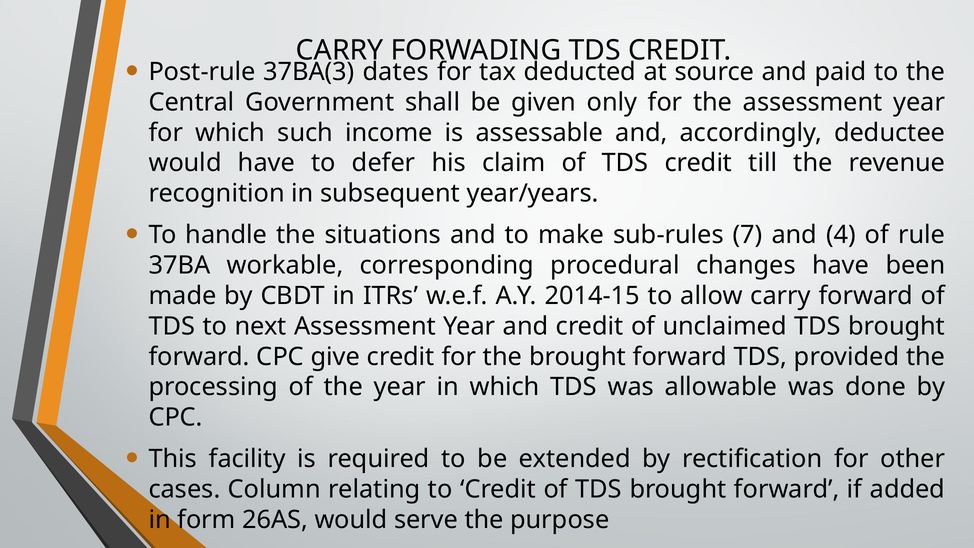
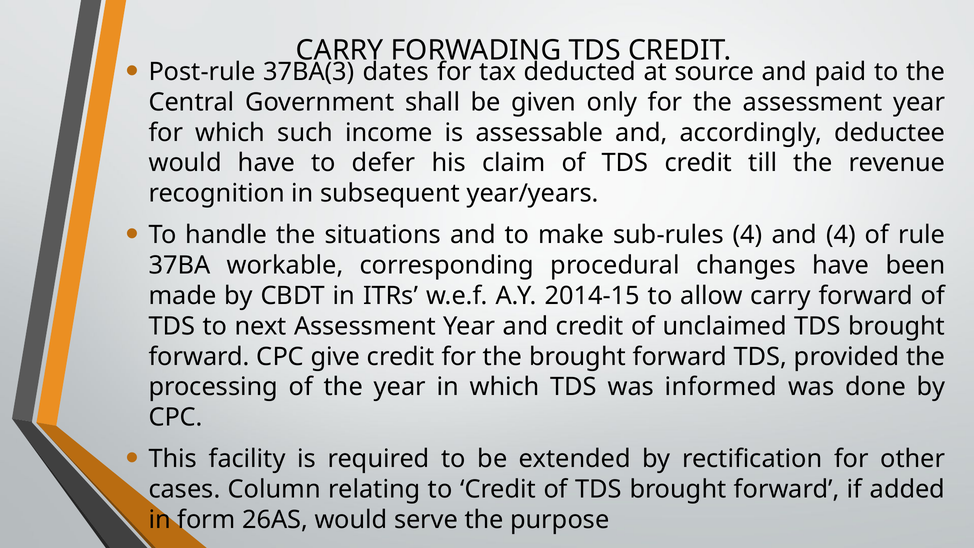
sub-rules 7: 7 -> 4 (748, 235)
allowable: allowable -> informed (721, 387)
